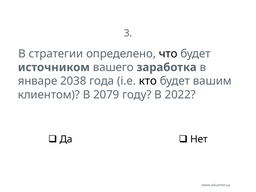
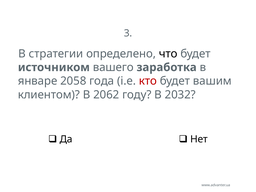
2038: 2038 -> 2058 (73, 81)
кто colour: black -> red (148, 81)
2079: 2079 -> 2062 (106, 95)
2022: 2022 -> 2032 (180, 95)
